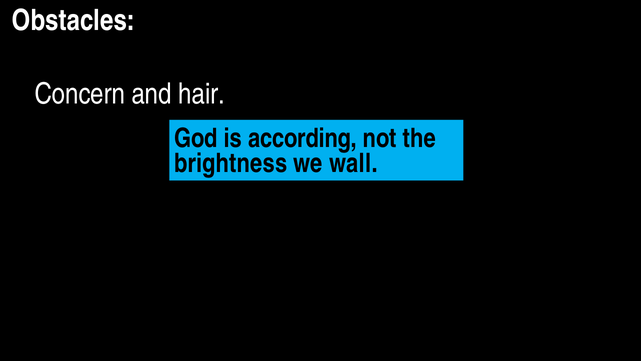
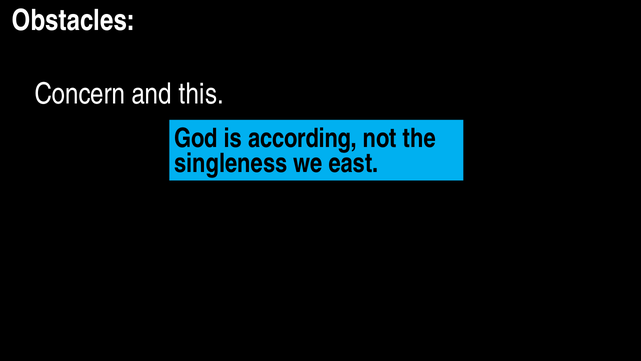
hair: hair -> this (201, 94)
brightness: brightness -> singleness (231, 163)
wall: wall -> east (354, 163)
